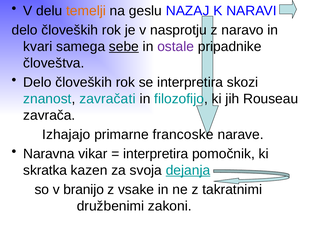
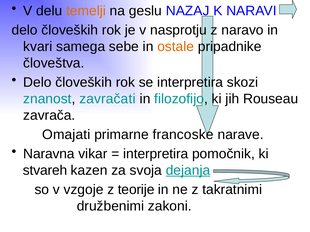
sebe underline: present -> none (124, 47)
ostale colour: purple -> orange (176, 47)
Izhajajo: Izhajajo -> Omajati (66, 135)
skratka: skratka -> stvareh (45, 171)
branijo: branijo -> vzgoje (84, 190)
vsake: vsake -> teorije (136, 190)
